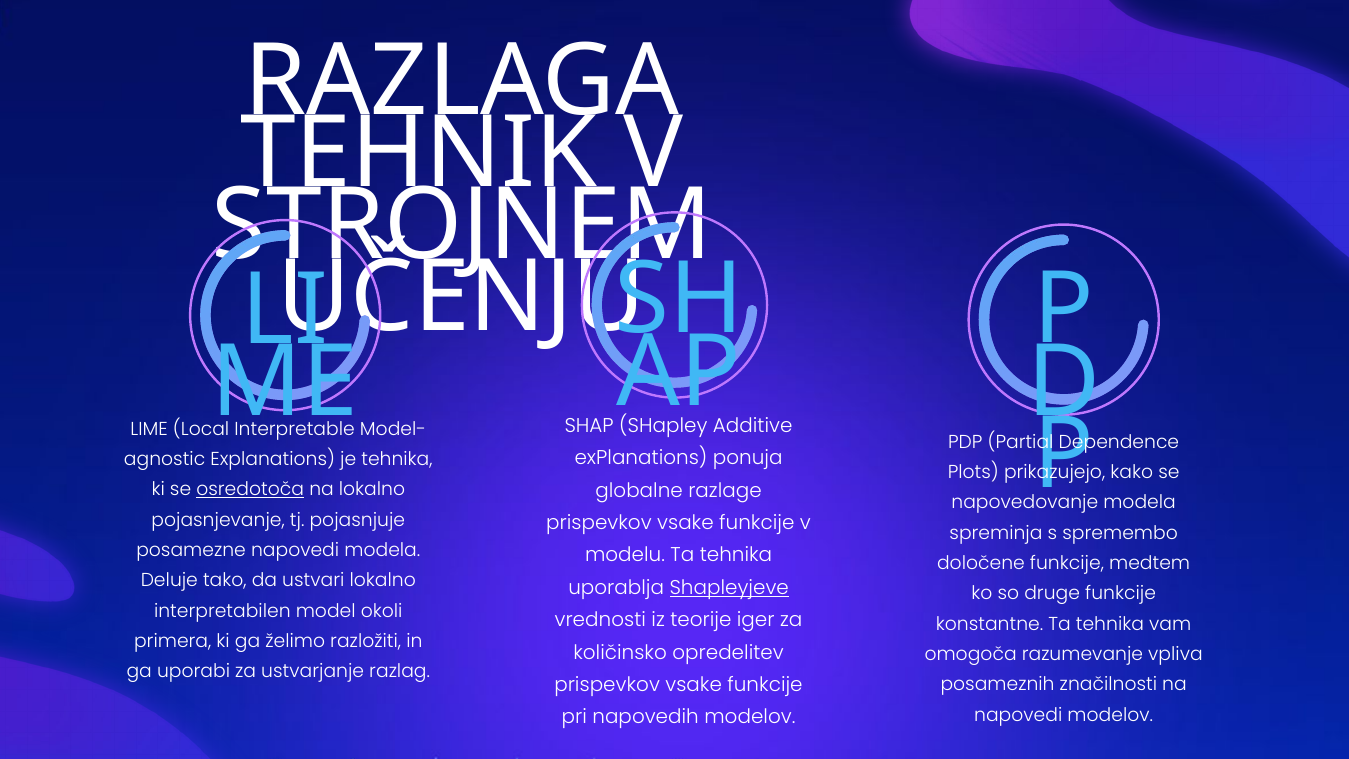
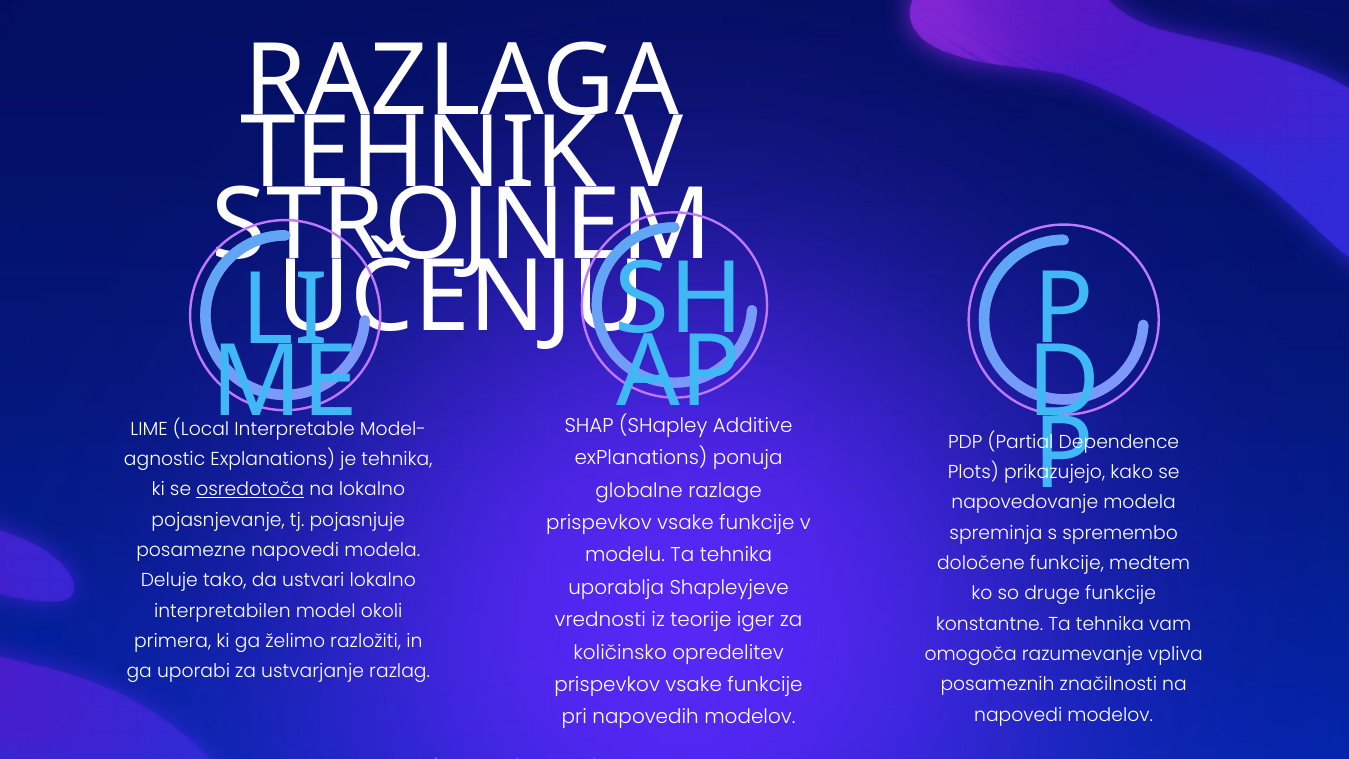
Shapleyjeve underline: present -> none (729, 588)
